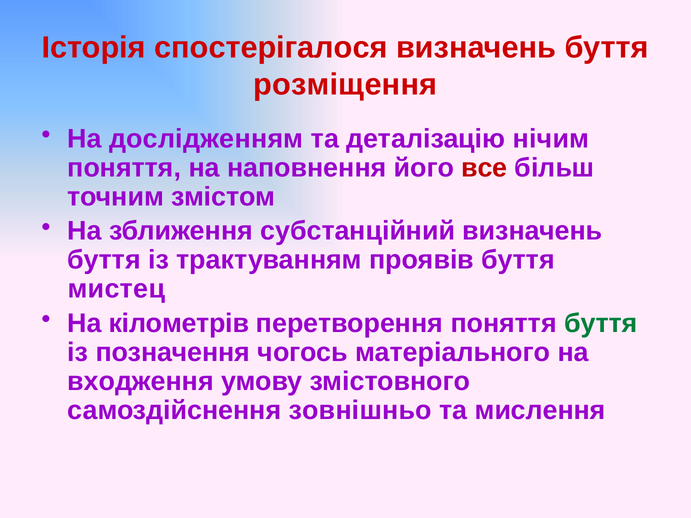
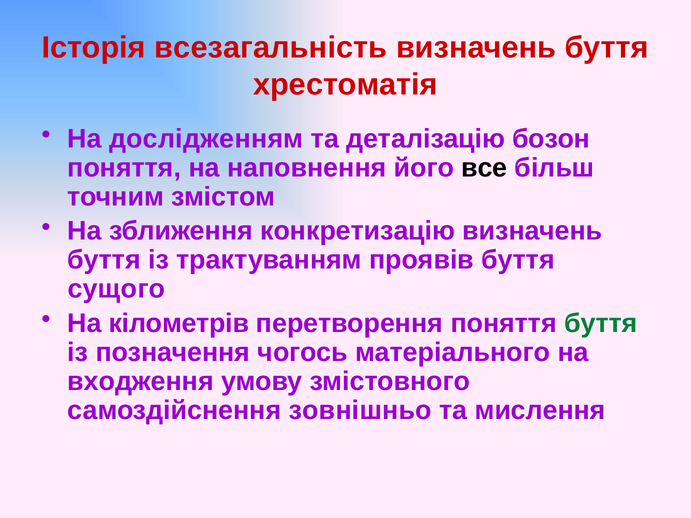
спостерігалося: спостерігалося -> всезагальність (271, 48)
розміщення: розміщення -> хрестоматія (345, 85)
нічим: нічим -> бозон (551, 139)
все colour: red -> black (484, 168)
субстанційний: субстанційний -> конкретизацію (358, 231)
мистец: мистец -> сущого (116, 289)
